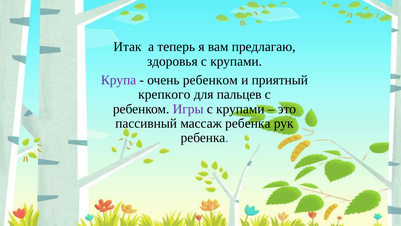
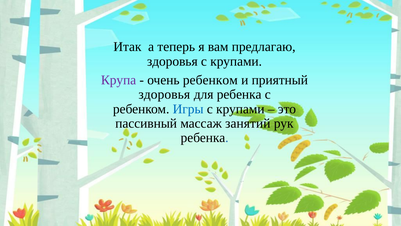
крепкого: крепкого -> здоровья (164, 94)
для пальцев: пальцев -> ребенка (239, 94)
Игры colour: purple -> blue (188, 109)
массаж ребенка: ребенка -> занятий (248, 123)
